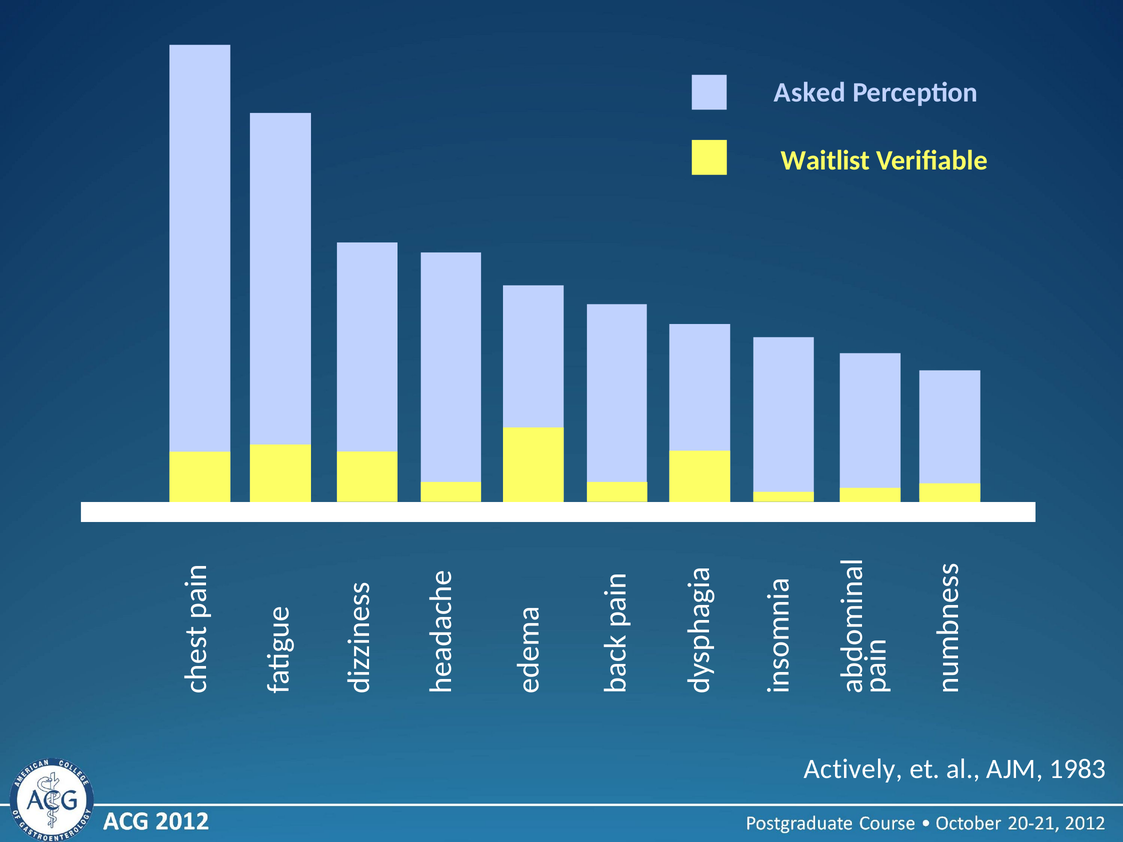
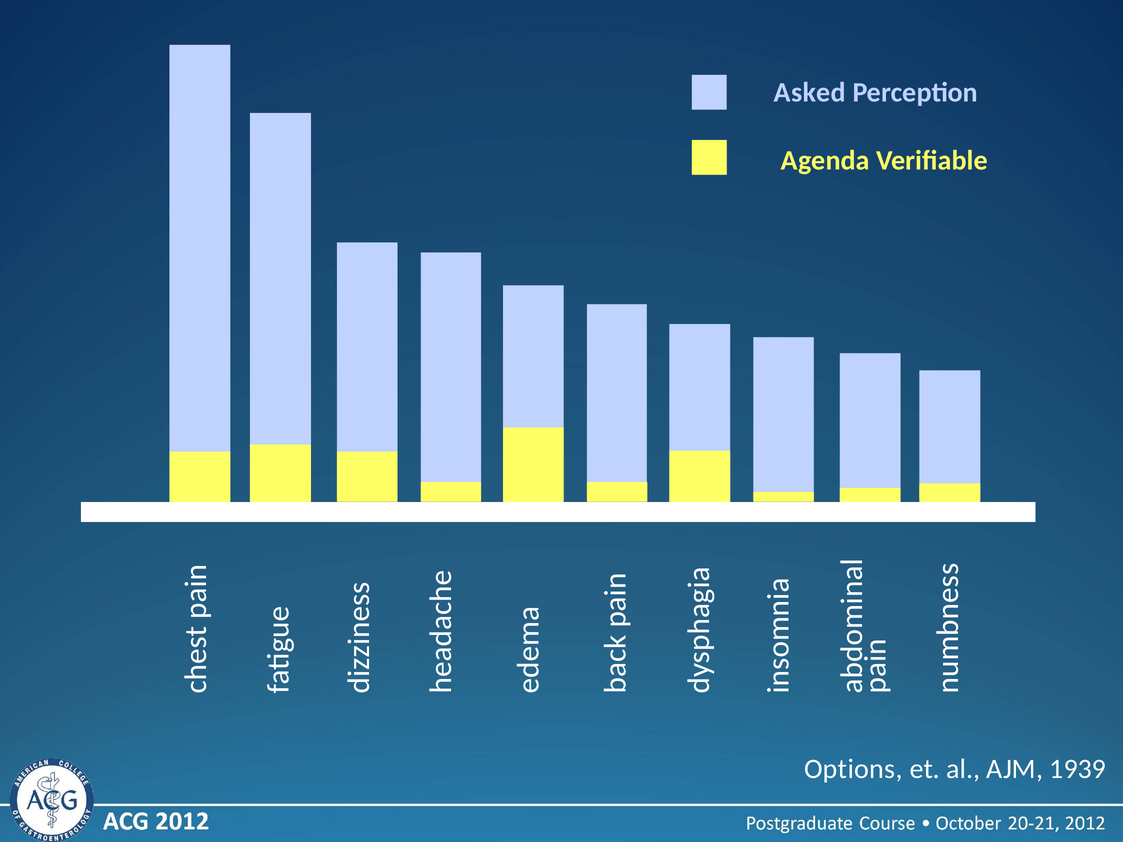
Waitlist: Waitlist -> Agenda (825, 160)
Actively: Actively -> Options (853, 769)
1983: 1983 -> 1939 (1078, 769)
